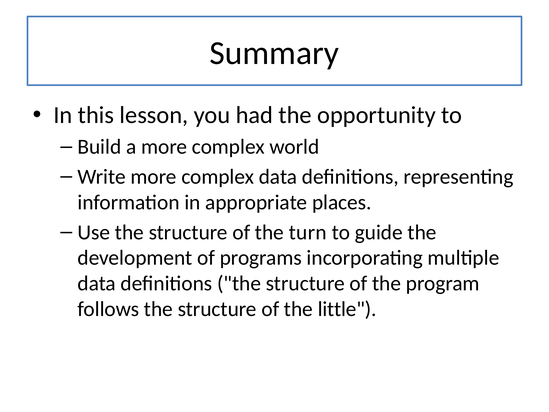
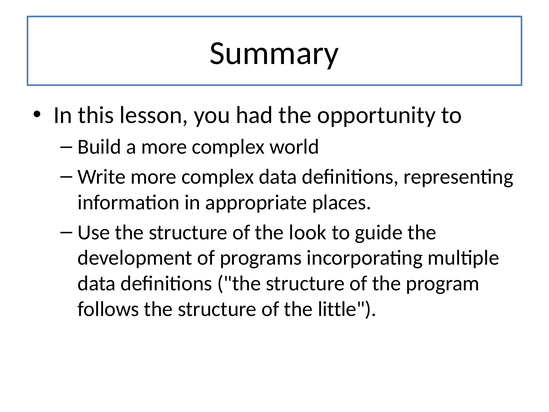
turn: turn -> look (308, 232)
